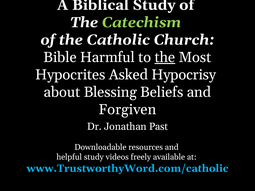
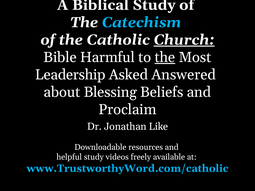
Catechism colour: light green -> light blue (141, 22)
Church underline: none -> present (184, 40)
Hypocrites: Hypocrites -> Leadership (70, 75)
Hypocrisy: Hypocrisy -> Answered (184, 75)
Forgiven: Forgiven -> Proclaim (127, 110)
Past: Past -> Like (159, 127)
